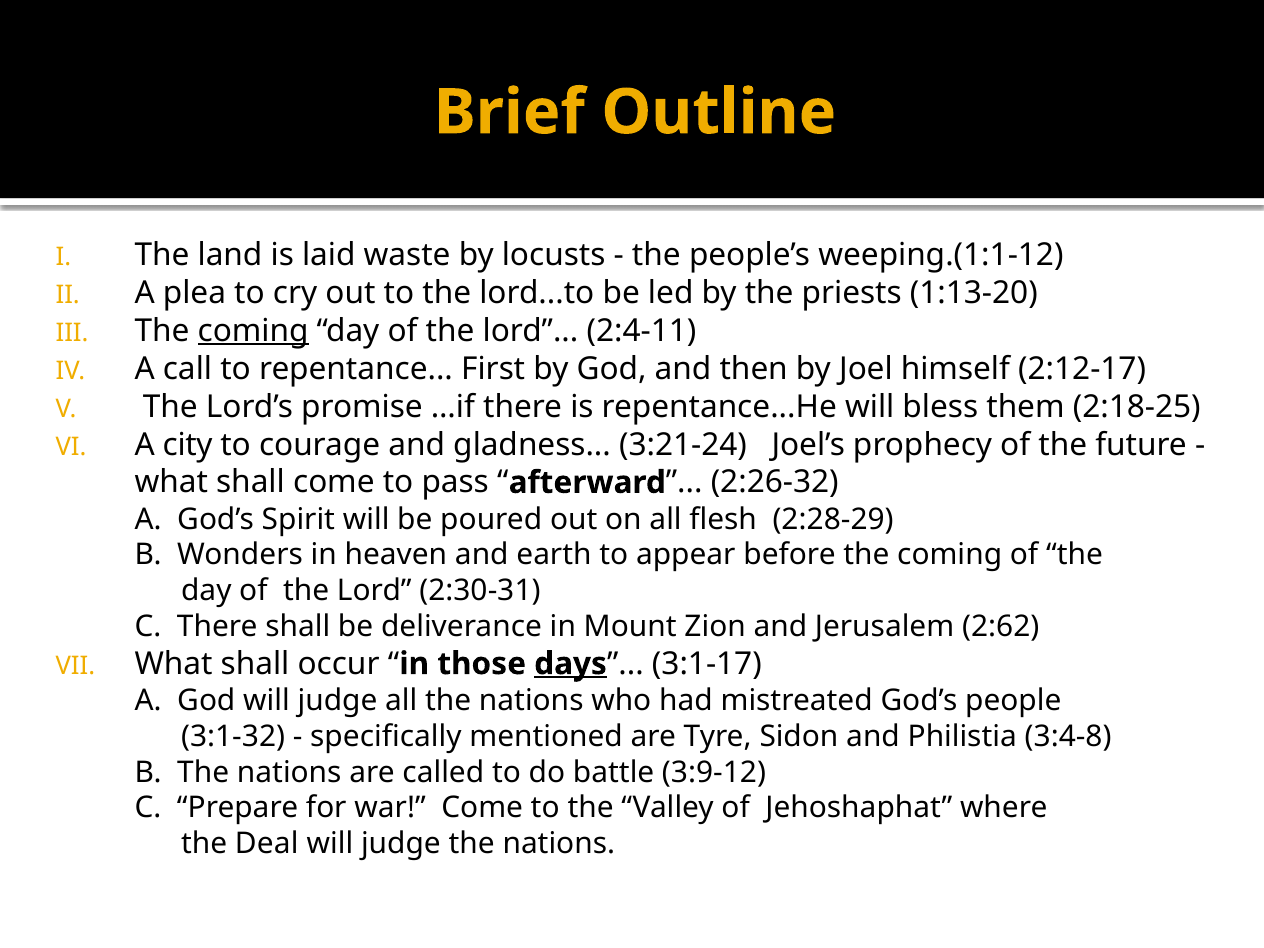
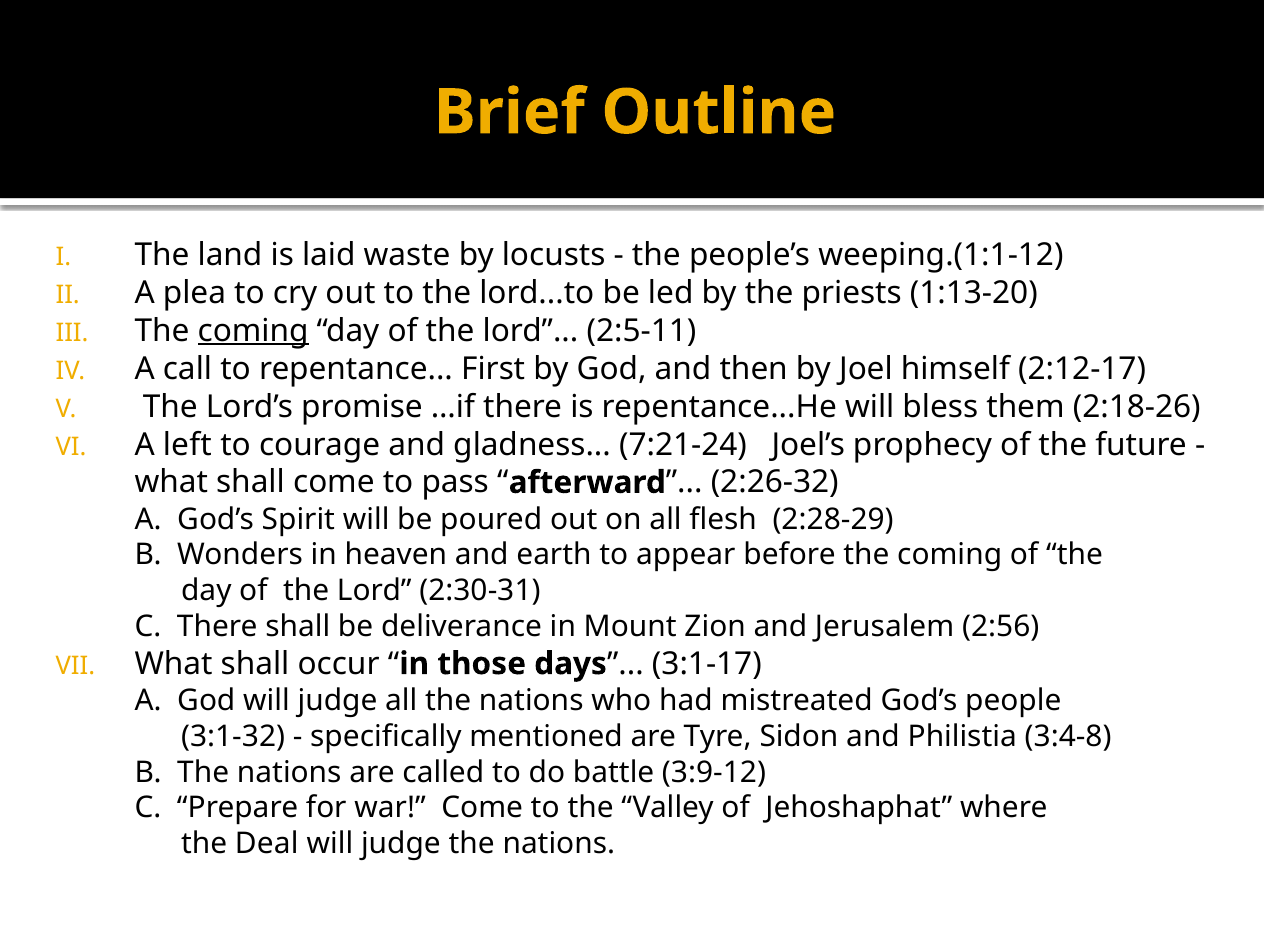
2:4-11: 2:4-11 -> 2:5-11 (642, 331)
2:18-25: 2:18-25 -> 2:18-26 (1137, 407)
city: city -> left (187, 445)
3:21-24: 3:21-24 -> 7:21-24 (683, 445)
2:62: 2:62 -> 2:56 (1001, 627)
days underline: present -> none (570, 664)
